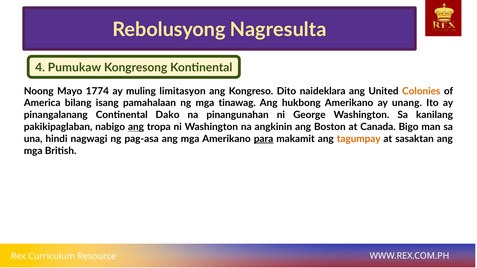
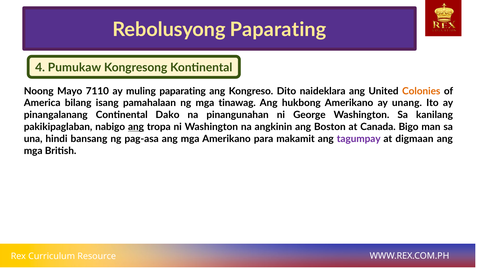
Rebolusyong Nagresulta: Nagresulta -> Paparating (278, 30)
1774: 1774 -> 7110 (97, 91)
muling limitasyon: limitasyon -> paparating (183, 91)
nagwagi: nagwagi -> bansang (89, 139)
para underline: present -> none (264, 139)
tagumpay colour: orange -> purple (359, 139)
sasaktan: sasaktan -> digmaan (414, 139)
